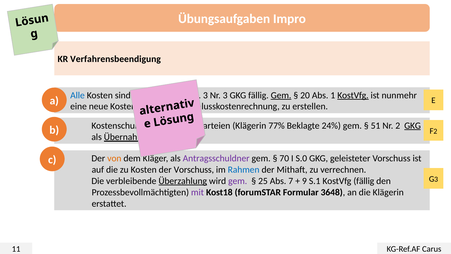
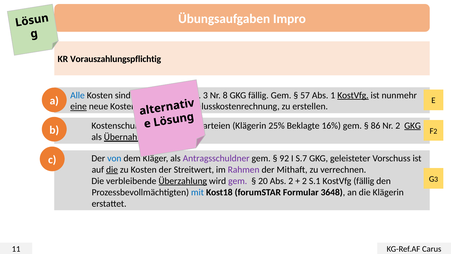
Verfahrensbeendigung: Verfahrensbeendigung -> Vorauszahlungspflichtig (116, 59)
Nr 3: 3 -> 8 (225, 95)
Gem underline: present -> none (281, 95)
20: 20 -> 57 (305, 95)
eine underline: none -> present (79, 106)
77%: 77% -> 25% (277, 126)
24%: 24% -> 16% (331, 126)
51: 51 -> 86 (376, 126)
von colour: orange -> blue (114, 158)
70: 70 -> 92 (284, 158)
S.0: S.0 -> S.7 (301, 158)
die underline: none -> present (112, 169)
der Vorschuss: Vorschuss -> Streitwert (194, 169)
Rahmen colour: blue -> purple (244, 169)
25: 25 -> 20 (263, 181)
Abs 7: 7 -> 2 (291, 181)
9: 9 -> 2 (304, 181)
mit colour: purple -> blue (197, 192)
